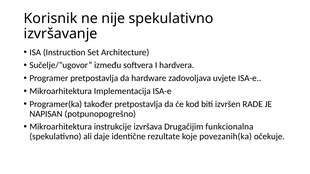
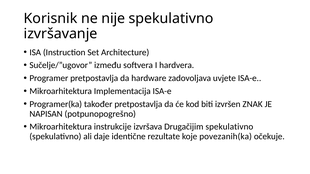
RADE: RADE -> ZNAK (253, 104)
Drugačijim funkcionalna: funkcionalna -> spekulativno (229, 127)
